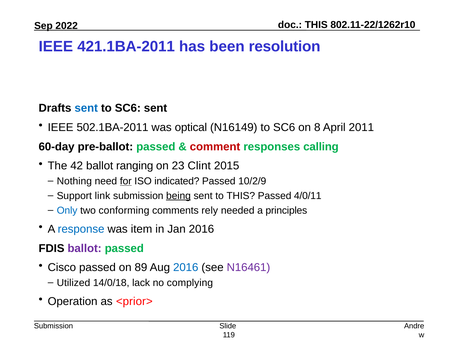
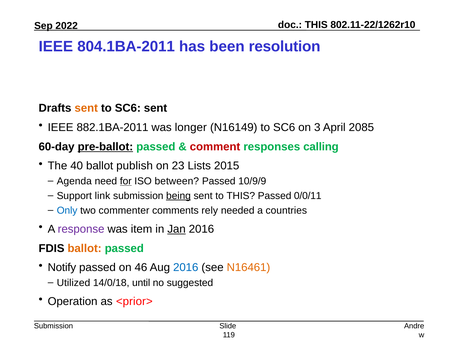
421.1BA-2011: 421.1BA-2011 -> 804.1BA-2011 (126, 46)
sent colour: blue -> orange (86, 108)
502.1BA-2011: 502.1BA-2011 -> 882.1BA-2011 (113, 128)
optical: optical -> longer (191, 128)
8: 8 -> 3 (317, 128)
2011: 2011 -> 2085 (361, 128)
pre-ballot underline: none -> present (105, 147)
42: 42 -> 40 (77, 166)
ranging: ranging -> publish (135, 166)
Clint: Clint -> Lists (199, 166)
Nothing: Nothing -> Agenda (74, 181)
indicated: indicated -> between (177, 181)
10/2/9: 10/2/9 -> 10/9/9 (252, 181)
4/0/11: 4/0/11 -> 0/0/11 (308, 196)
conforming: conforming -> commenter (124, 211)
principles: principles -> countries (286, 211)
response colour: blue -> purple (81, 229)
Jan underline: none -> present (177, 229)
ballot colour: purple -> orange (85, 249)
Cisco: Cisco -> Notify (62, 268)
89: 89 -> 46 (141, 268)
N16461 colour: purple -> orange (248, 268)
lack: lack -> until (141, 283)
complying: complying -> suggested (190, 283)
